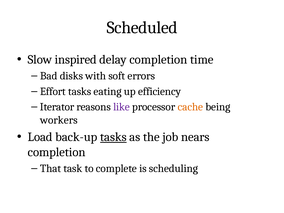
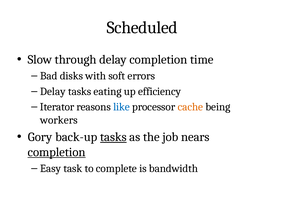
inspired: inspired -> through (76, 60)
Effort: Effort -> Delay (53, 91)
like colour: purple -> blue (121, 107)
Load: Load -> Gory (40, 137)
completion underline: none -> present (57, 152)
That: That -> Easy (51, 168)
scheduling: scheduling -> bandwidth (173, 168)
